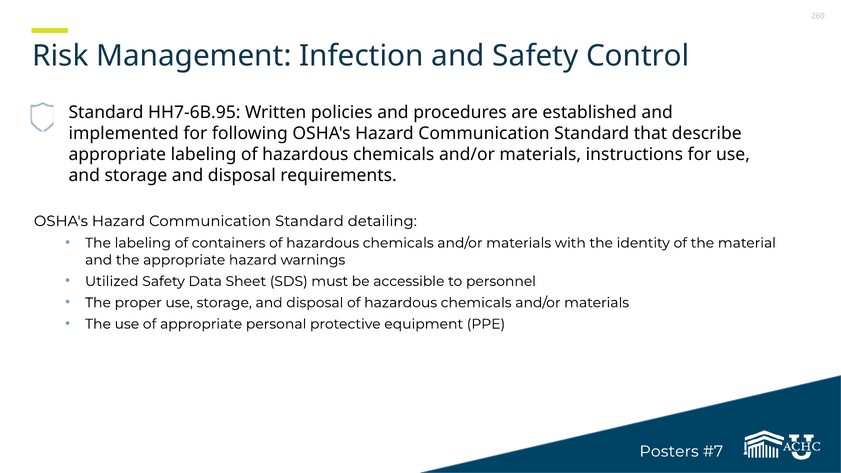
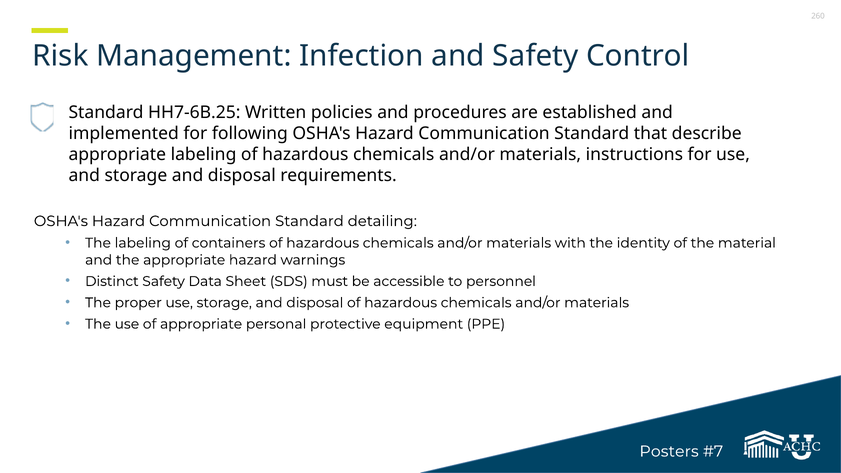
HH7-6B.95: HH7-6B.95 -> HH7-6B.25 (194, 112)
Utilized: Utilized -> Distinct (112, 281)
